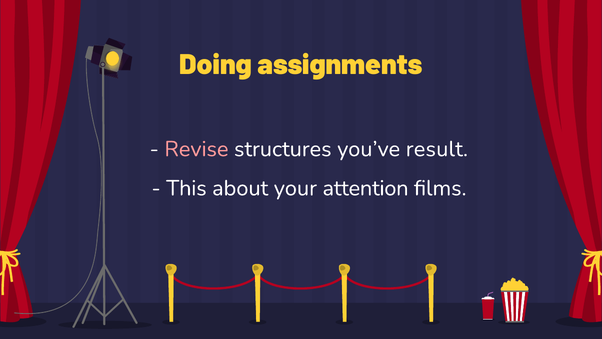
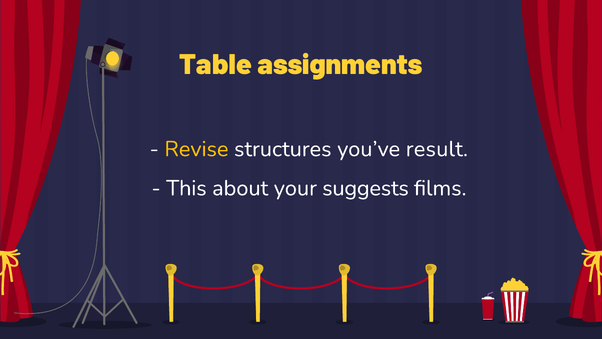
Doing: Doing -> Table (216, 65)
Revise colour: pink -> yellow (196, 149)
attention: attention -> suggests (366, 188)
